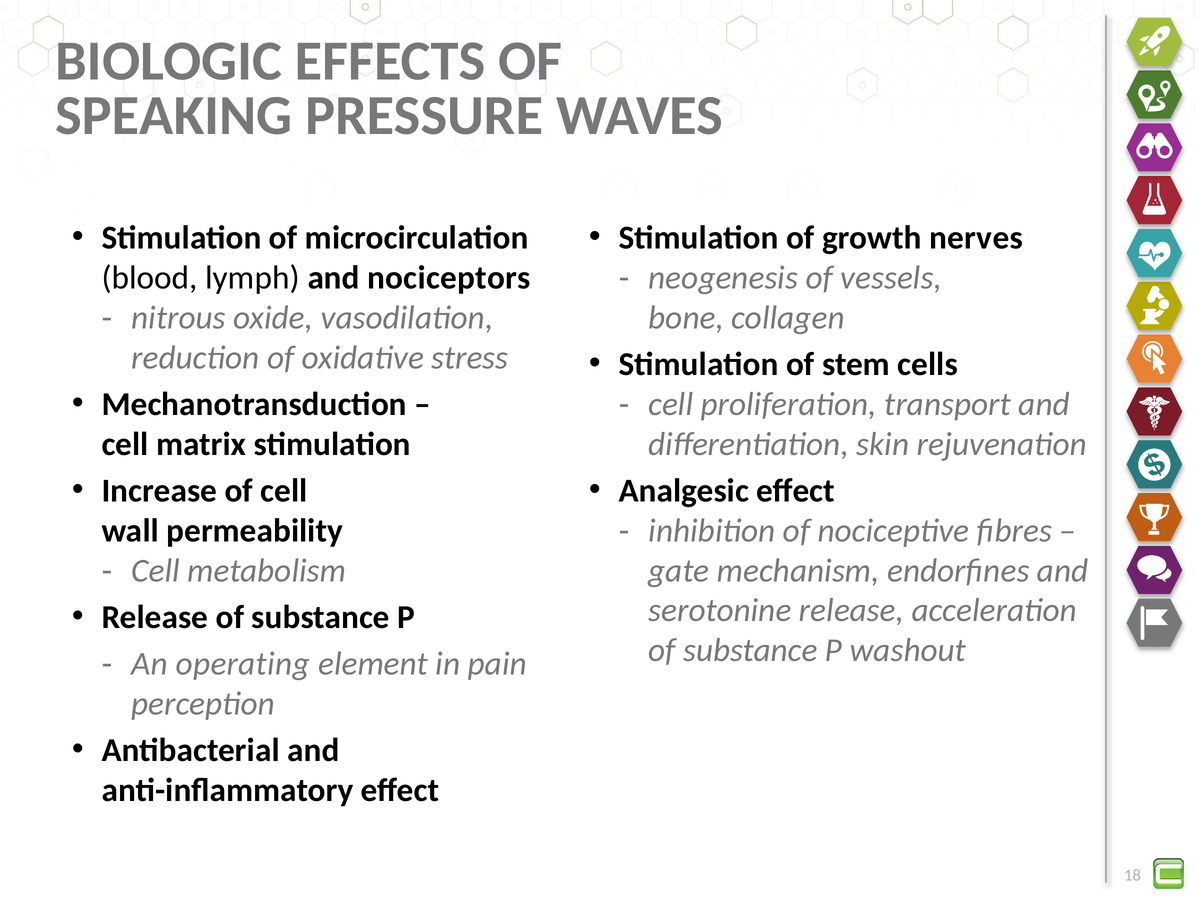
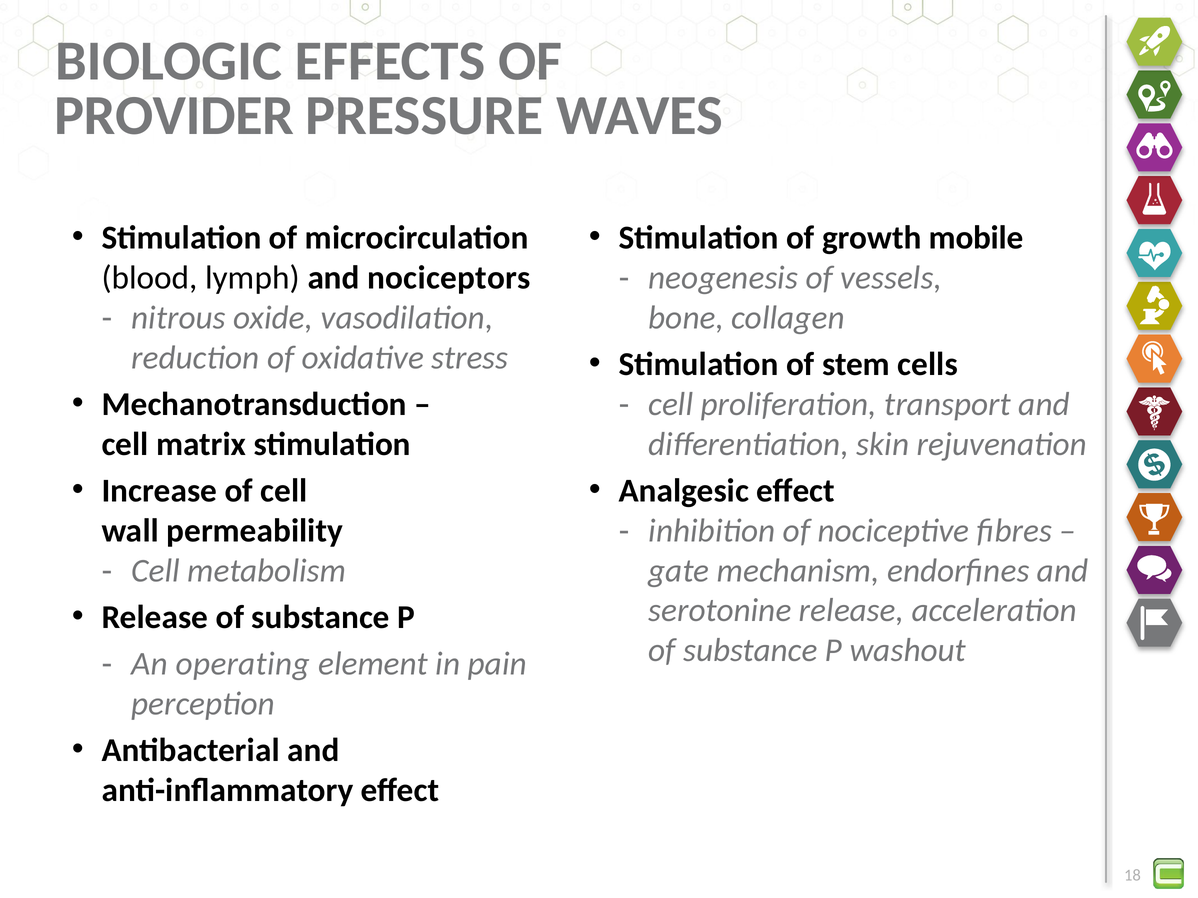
SPEAKING: SPEAKING -> PROVIDER (174, 116)
nerves: nerves -> mobile (976, 238)
